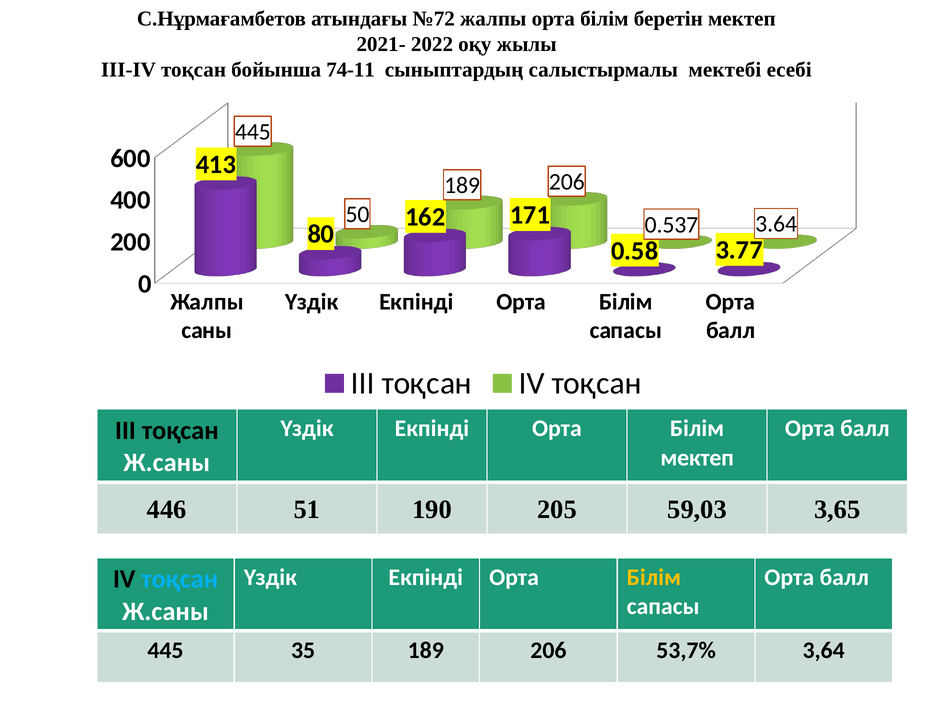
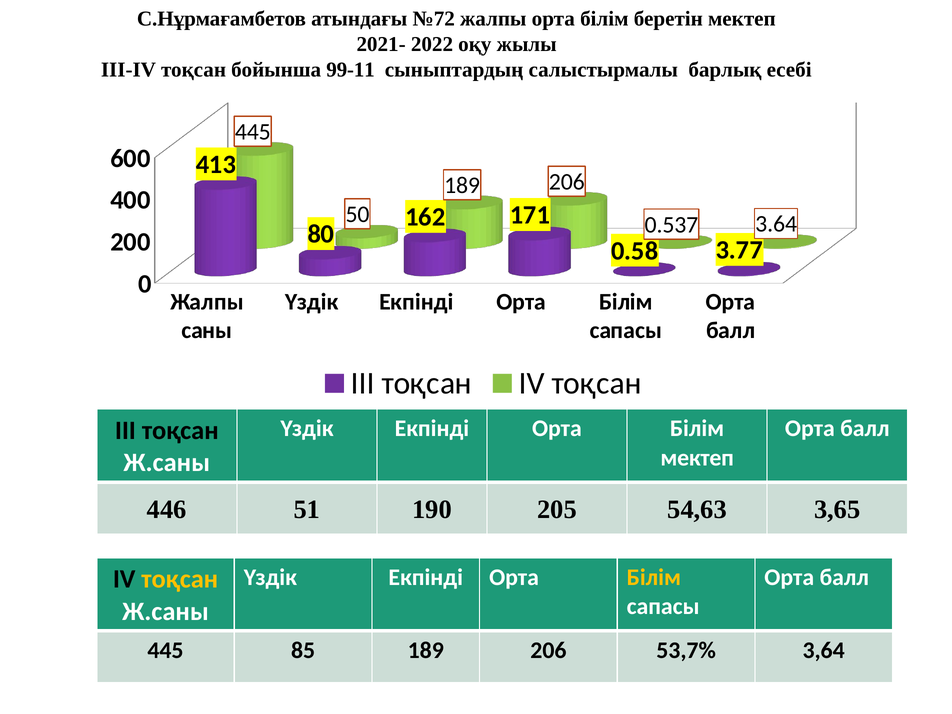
74-11: 74-11 -> 99-11 (351, 70)
мектебі: мектебі -> барлық (725, 70)
59,03: 59,03 -> 54,63 (697, 509)
тоқсан colour: light blue -> yellow (180, 579)
35: 35 -> 85 (303, 650)
